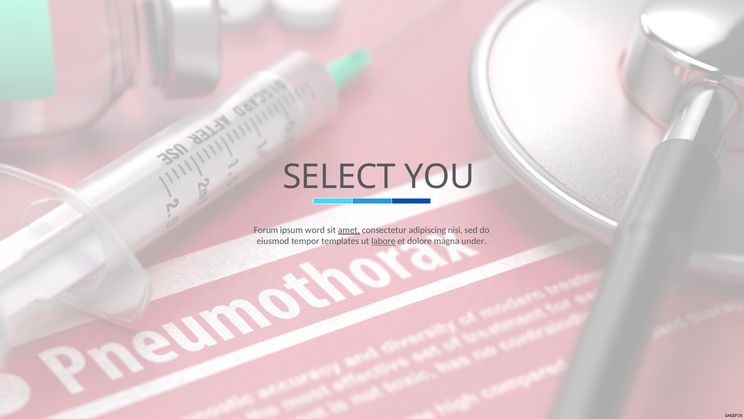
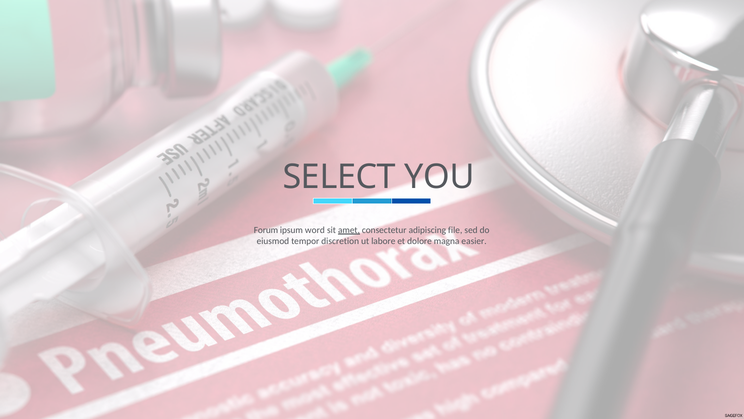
nisi: nisi -> file (455, 230)
templates: templates -> discretion (340, 241)
labore underline: present -> none (383, 241)
under: under -> easier (474, 241)
